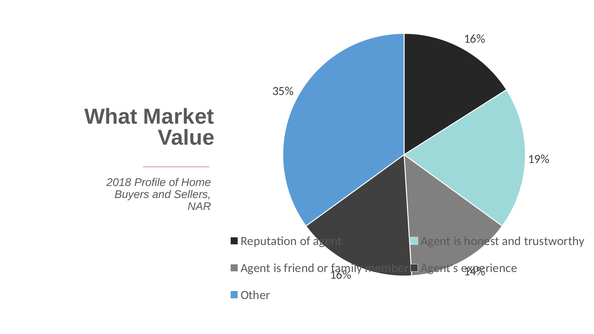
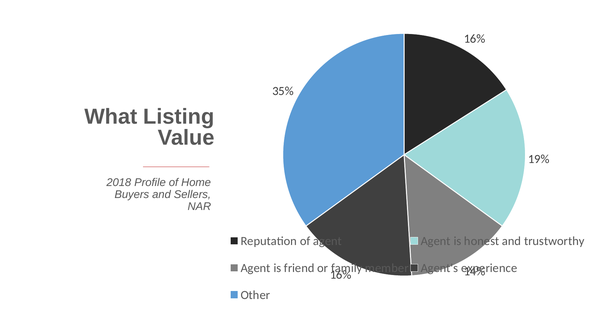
Market: Market -> Listing (179, 117)
